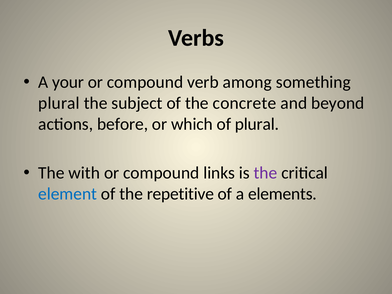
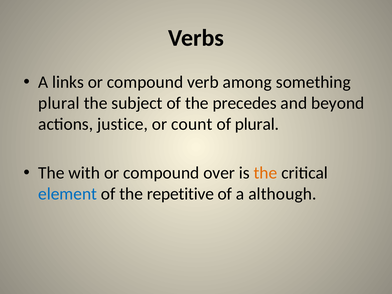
your: your -> links (68, 82)
concrete: concrete -> precedes (245, 103)
before: before -> justice (123, 124)
which: which -> count (192, 124)
links: links -> over (219, 173)
the colour: purple -> orange (265, 173)
elements: elements -> although (282, 194)
